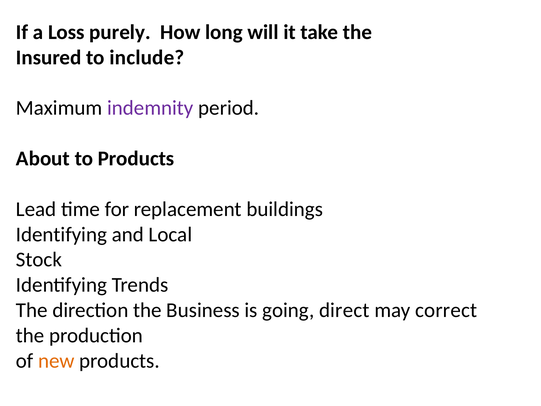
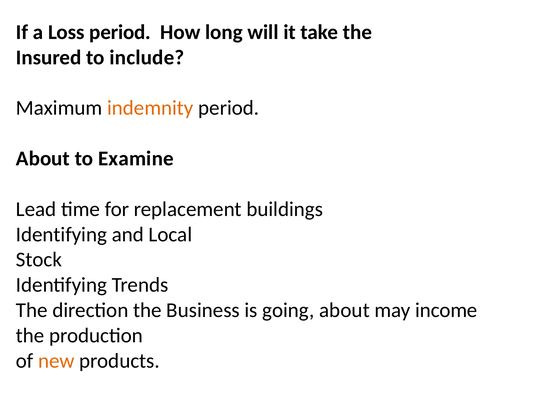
Loss purely: purely -> period (120, 32)
indemnity colour: purple -> orange (150, 108)
to Products: Products -> Examine (136, 158)
going direct: direct -> about (344, 310)
correct: correct -> income (446, 310)
